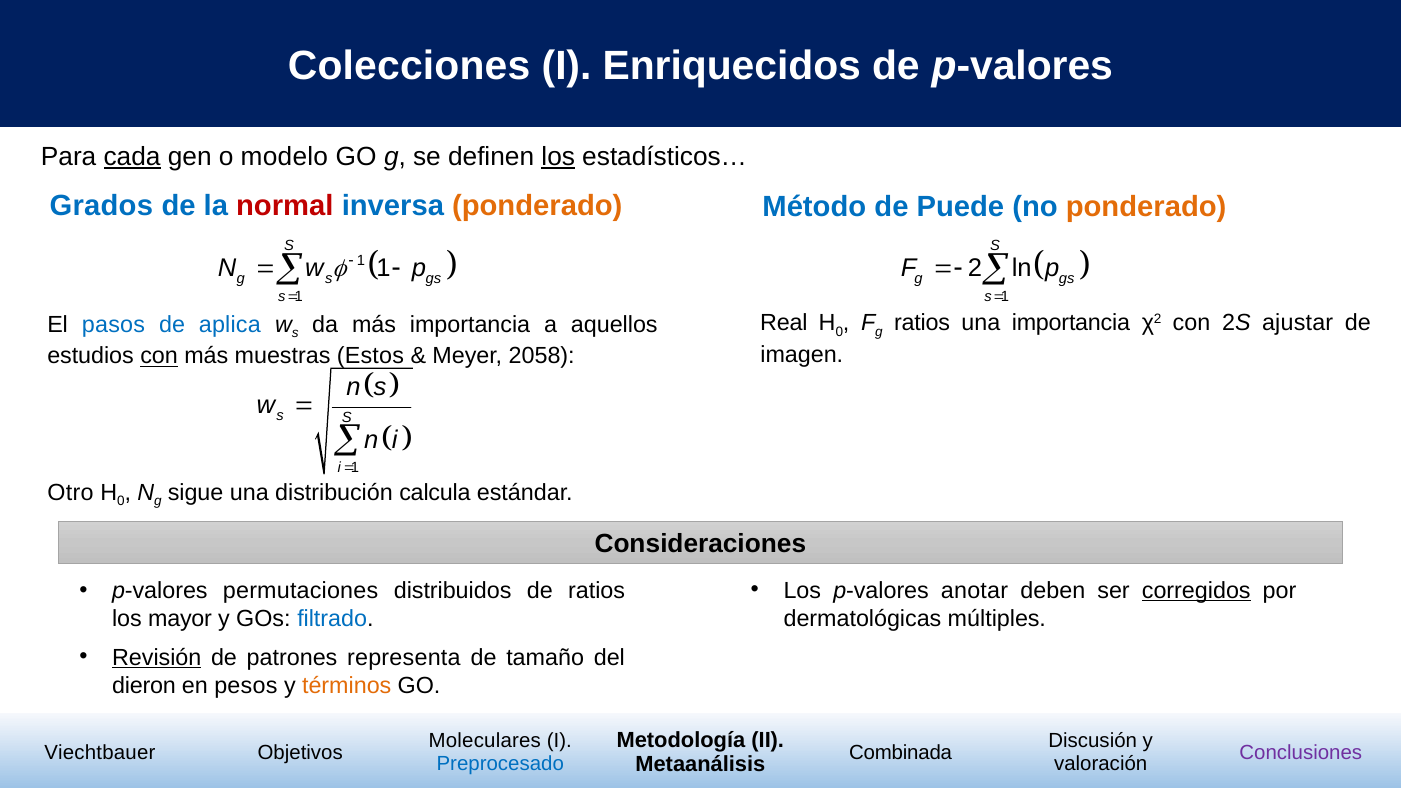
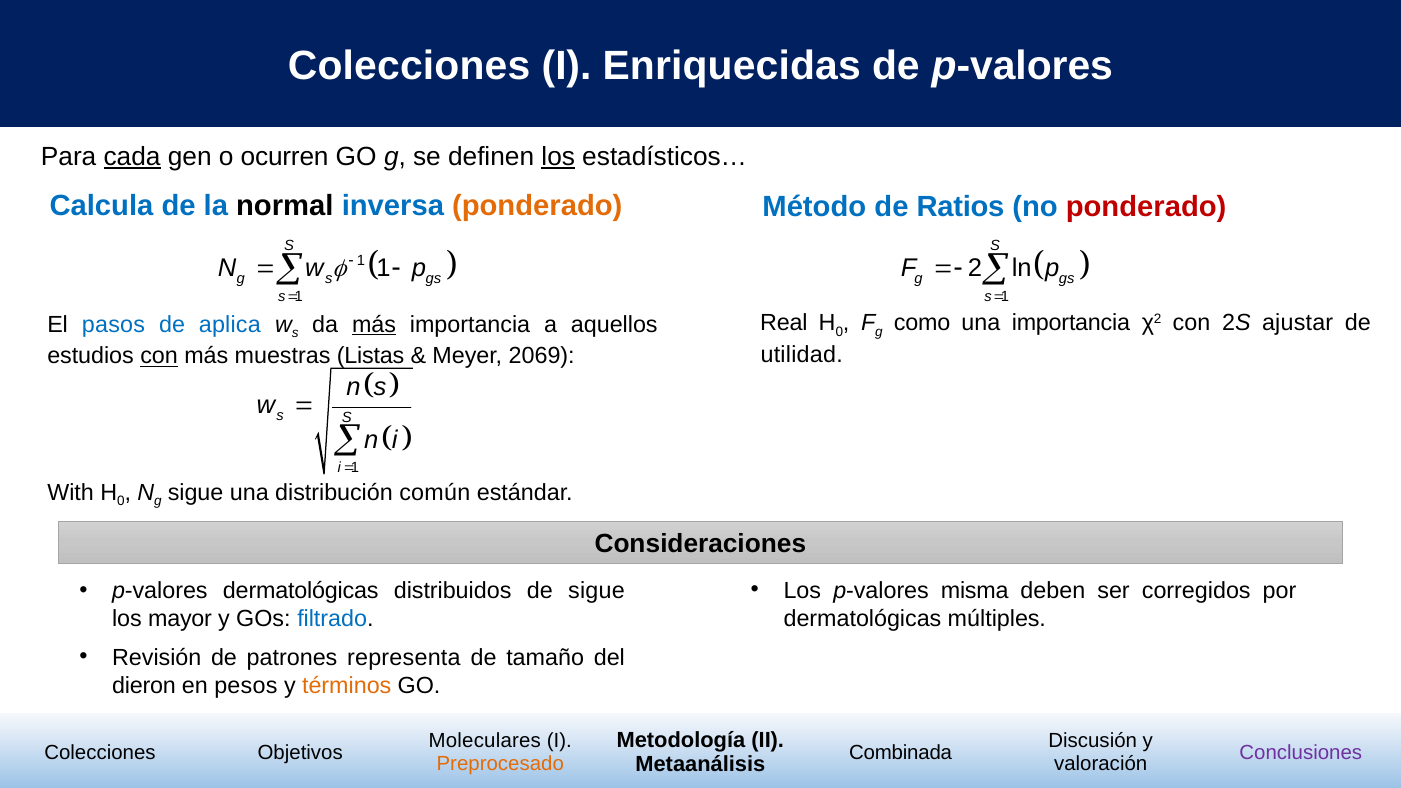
Enriquecidos: Enriquecidos -> Enriquecidas (732, 66)
modelo: modelo -> ocurren (285, 157)
Grados: Grados -> Calcula (101, 206)
normal colour: red -> black (285, 206)
Puede: Puede -> Ratios (961, 207)
ponderado colour: orange -> red (1146, 207)
g ratios: ratios -> como (922, 323)
más underline: none -> present (374, 324)
imagen: imagen -> utilidad (802, 355)
Estos: Estos -> Listas (371, 356)
2058: 2058 -> 2069 (542, 356)
Otro: Otro -> With (71, 492)
calcula: calcula -> común (435, 492)
anotar: anotar -> misma (975, 591)
corregidos underline: present -> none (1196, 591)
p-valores permutaciones: permutaciones -> dermatológicas (301, 591)
de ratios: ratios -> sigue (597, 591)
Revisión underline: present -> none (157, 657)
Viechtbauer: Viechtbauer -> Colecciones (100, 752)
Preprocesado colour: blue -> orange (500, 764)
